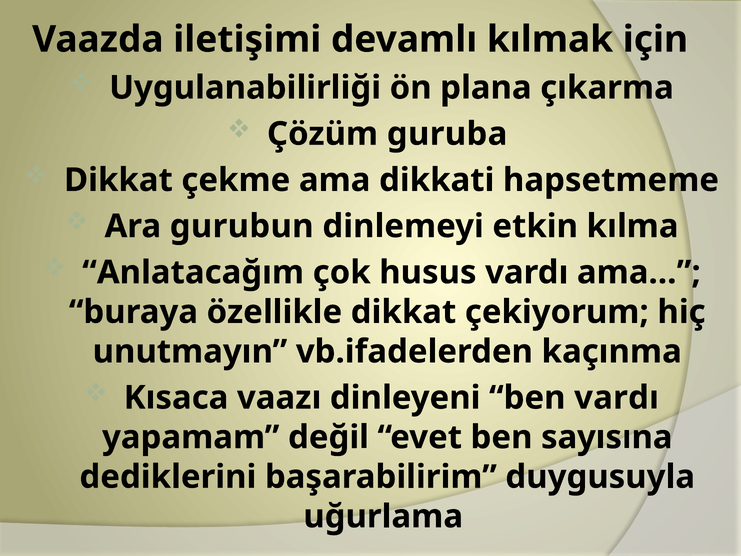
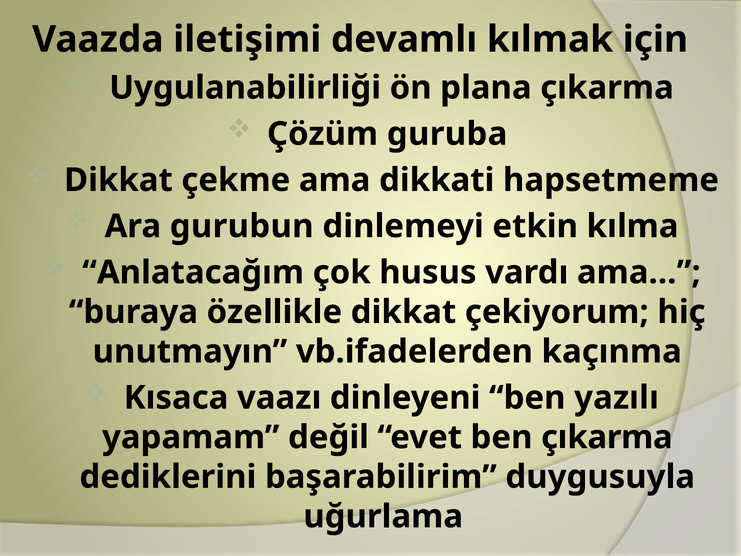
ben vardı: vardı -> yazılı (617, 398)
ben sayısına: sayısına -> çıkarma (607, 437)
